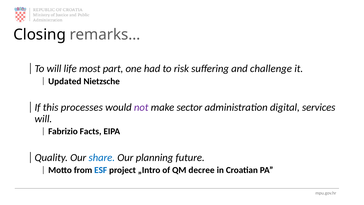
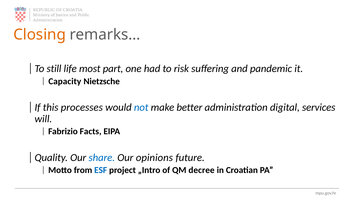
Closing colour: black -> orange (40, 34)
will: will -> still (54, 69)
challenge: challenge -> pandemic (271, 69)
Updated: Updated -> Capacity (65, 81)
not colour: purple -> blue (141, 107)
sector: sector -> better (189, 107)
planning: planning -> opinions (154, 157)
